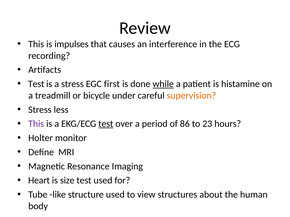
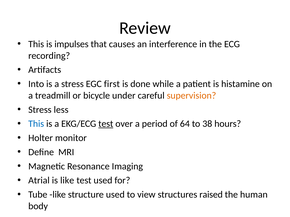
Test: Test -> Into (36, 84)
while underline: present -> none (163, 84)
This colour: purple -> blue (36, 124)
86: 86 -> 64 (185, 124)
23: 23 -> 38 (207, 124)
Heart: Heart -> Atrial (39, 181)
is size: size -> like (67, 181)
about: about -> raised (211, 195)
